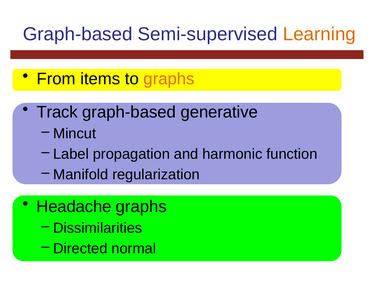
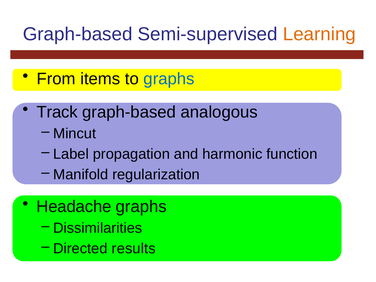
graphs colour: orange -> blue (169, 79)
generative: generative -> analogous (219, 112)
normal: normal -> results (134, 249)
